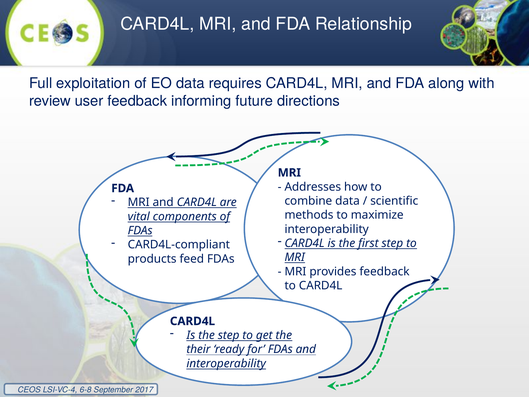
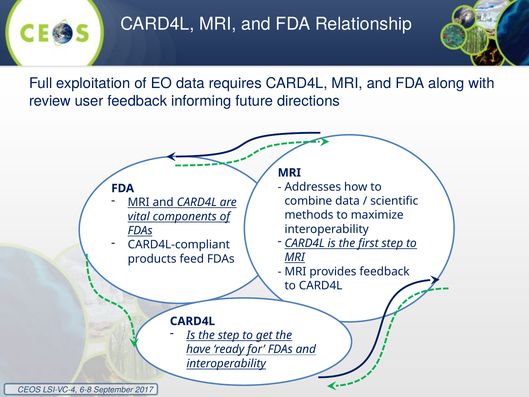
their: their -> have (198, 349)
